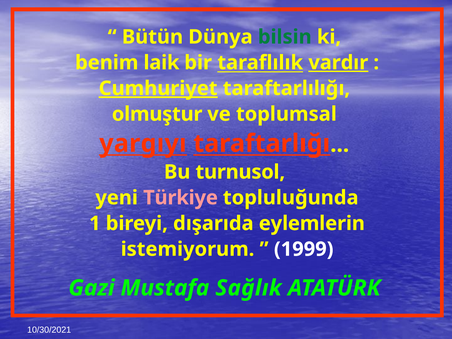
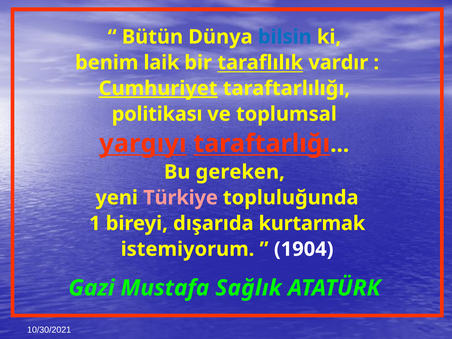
bilsin colour: green -> blue (285, 37)
vardır underline: present -> none (338, 63)
olmuştur: olmuştur -> politikası (157, 114)
turnusol: turnusol -> gereken (240, 172)
eylemlerin: eylemlerin -> kurtarmak (312, 223)
1999: 1999 -> 1904 (304, 249)
